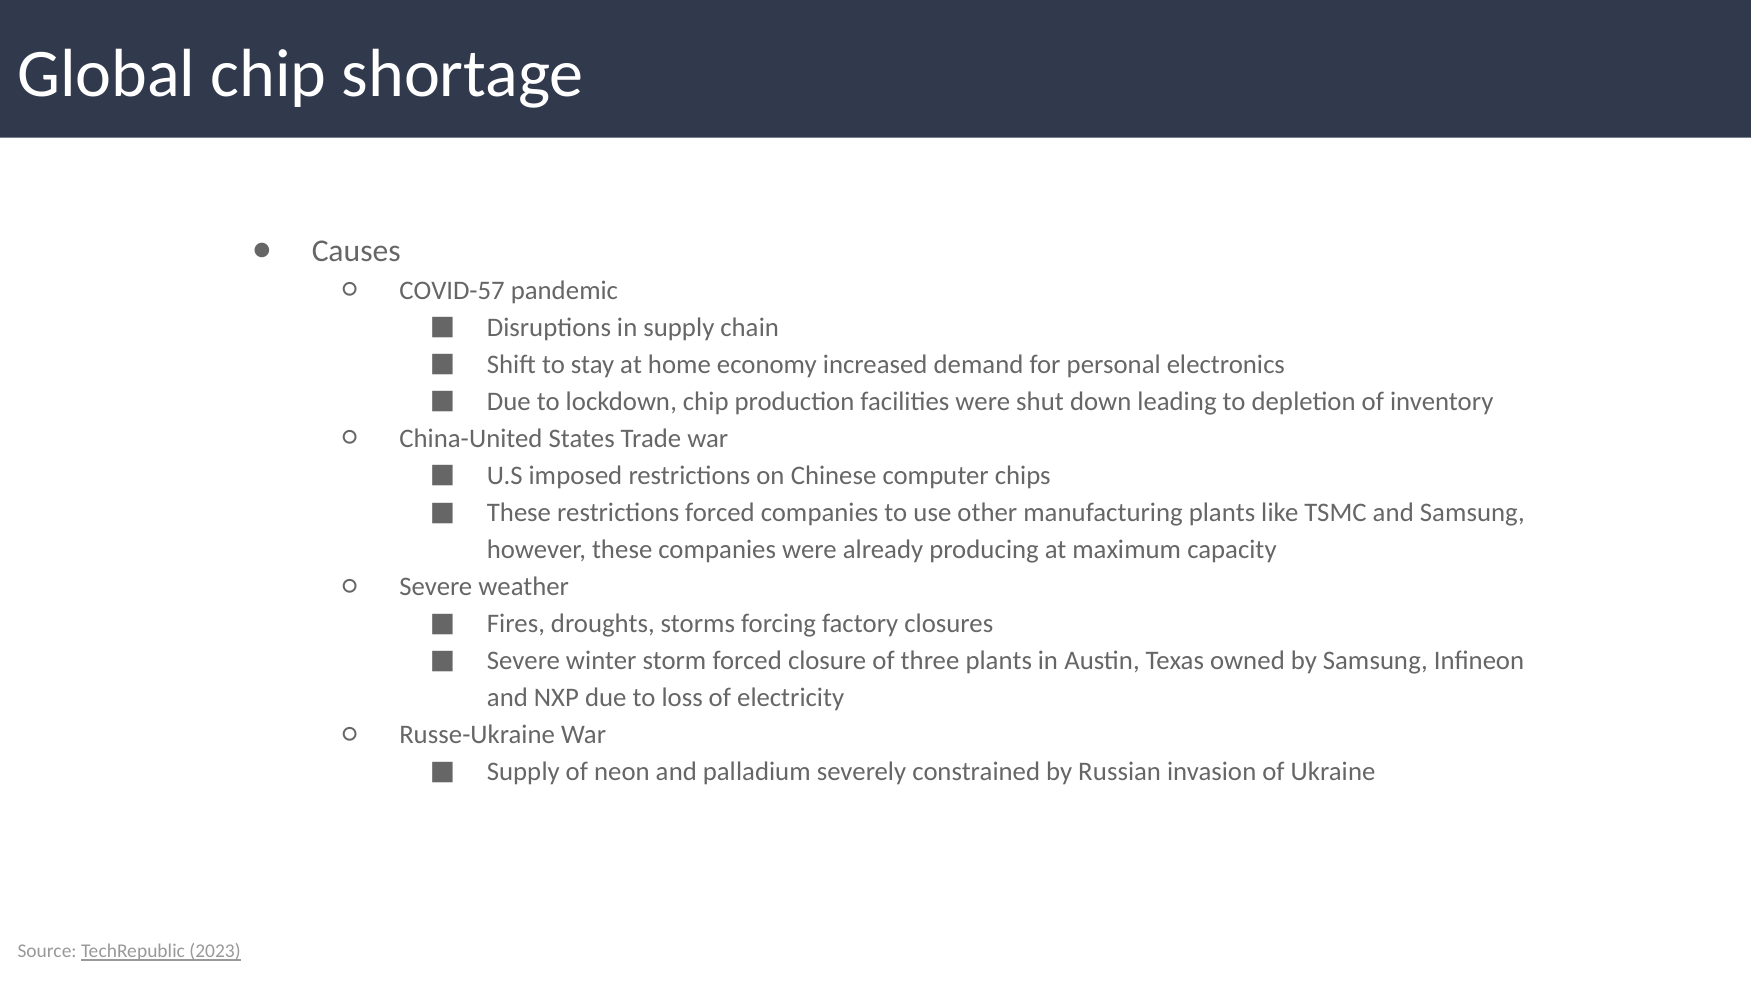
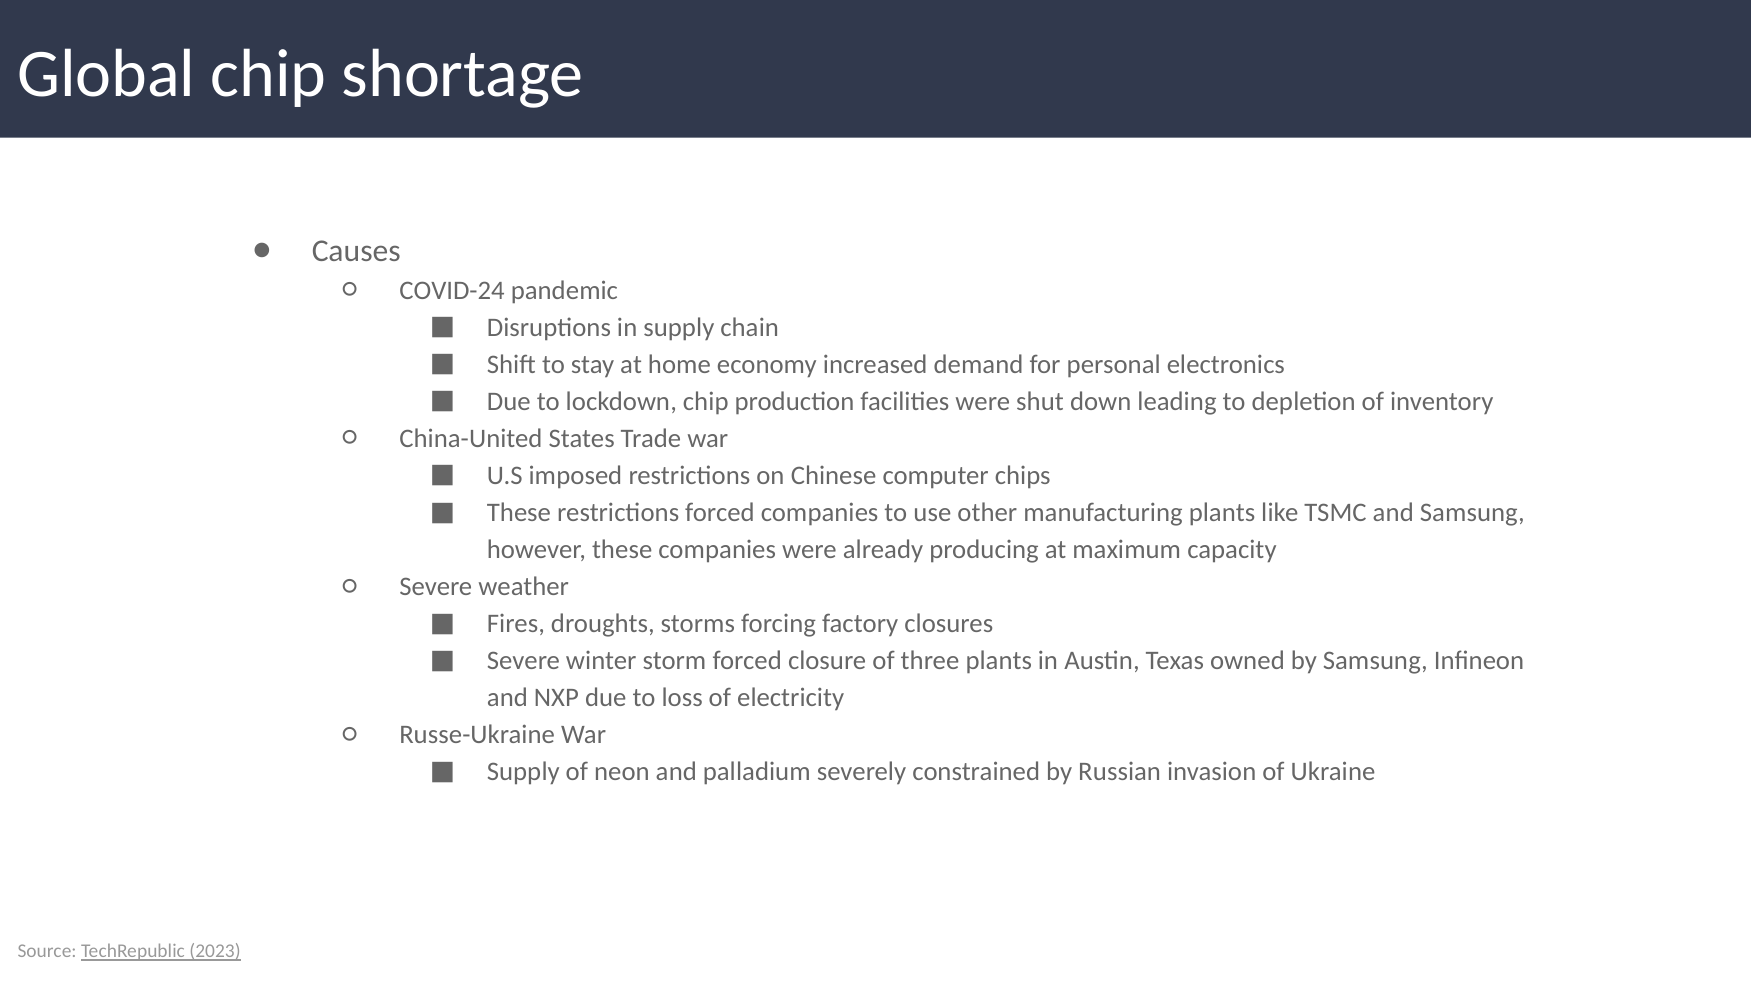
COVID-57: COVID-57 -> COVID-24 (452, 291)
